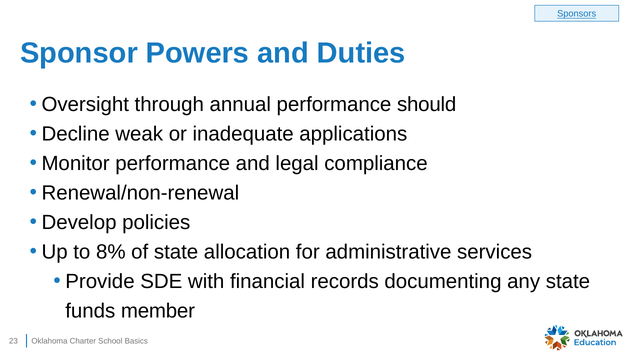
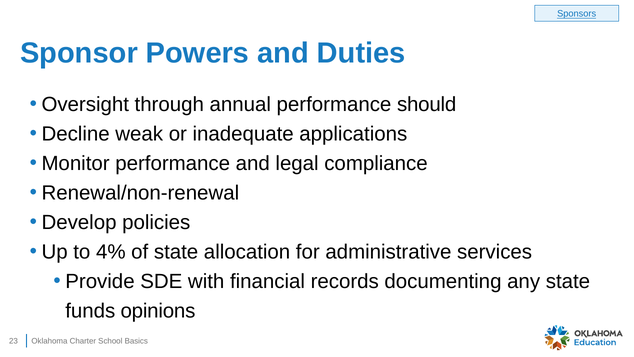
8%: 8% -> 4% (111, 252)
member: member -> opinions (158, 311)
